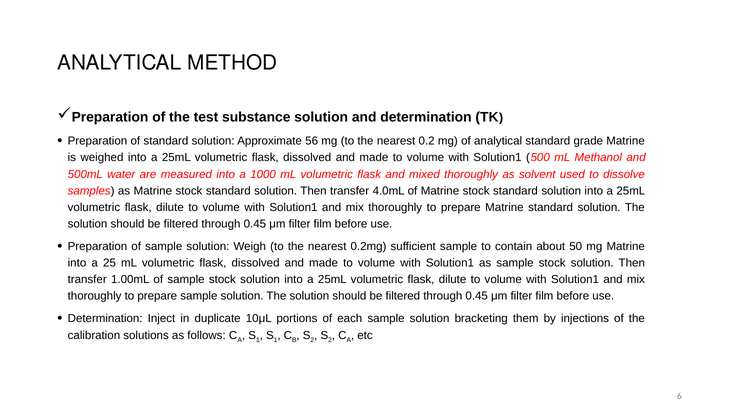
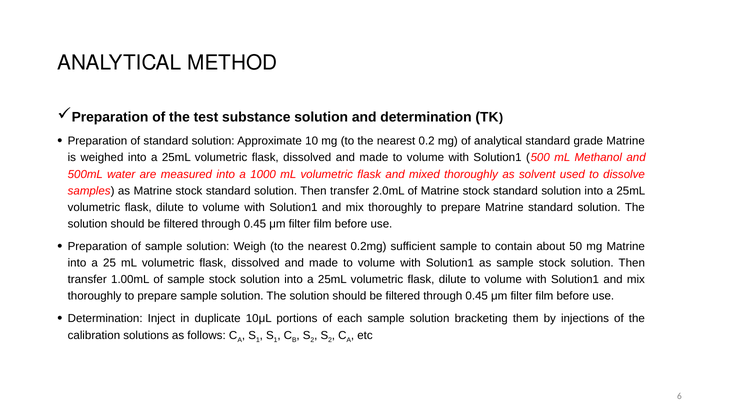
56: 56 -> 10 (312, 141)
4.0mL: 4.0mL -> 2.0mL (389, 191)
